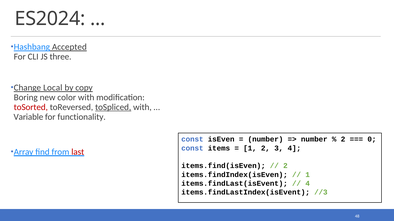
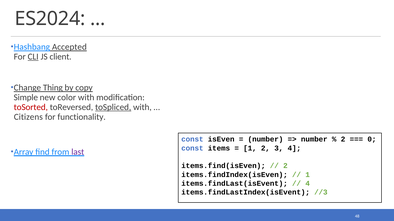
CLI underline: none -> present (33, 57)
three: three -> client (61, 57)
Local: Local -> Thing (53, 88)
Boring: Boring -> Simple (26, 98)
Variable: Variable -> Citizens (28, 117)
last colour: red -> purple (78, 152)
